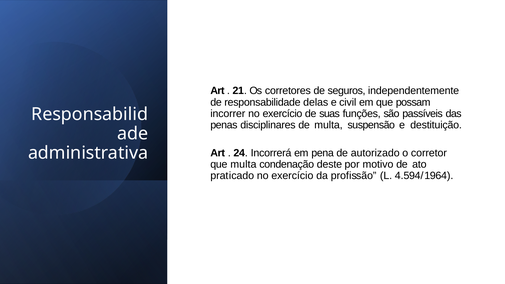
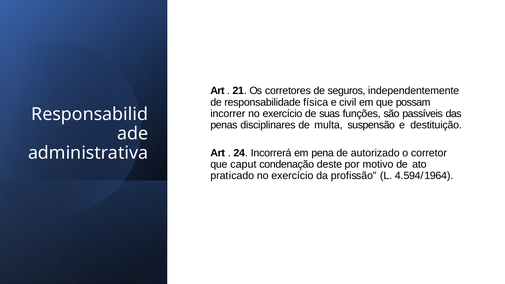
delas: delas -> física (316, 102)
que multa: multa -> caput (243, 165)
